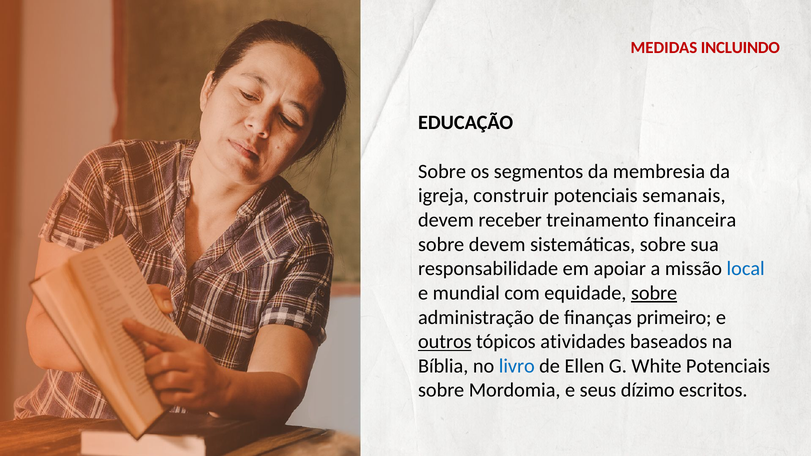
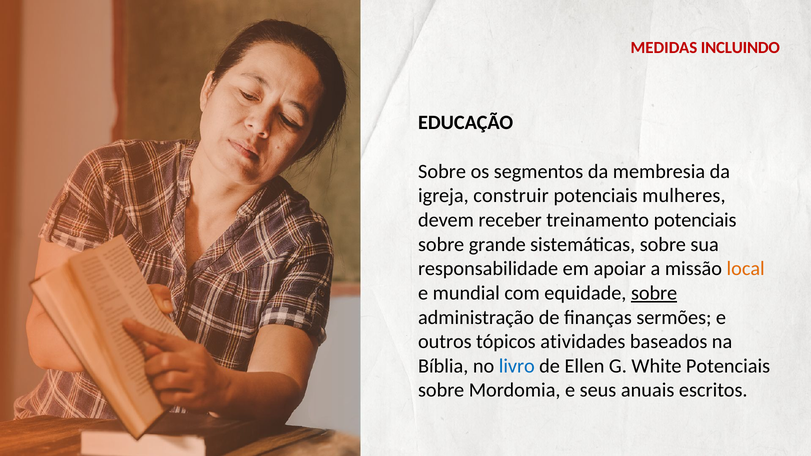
semanais: semanais -> mulheres (684, 196)
treinamento financeira: financeira -> potenciais (695, 220)
sobre devem: devem -> grande (497, 244)
local colour: blue -> orange (746, 269)
primeiro: primeiro -> sermões (674, 317)
outros underline: present -> none (445, 342)
dízimo: dízimo -> anuais (648, 390)
